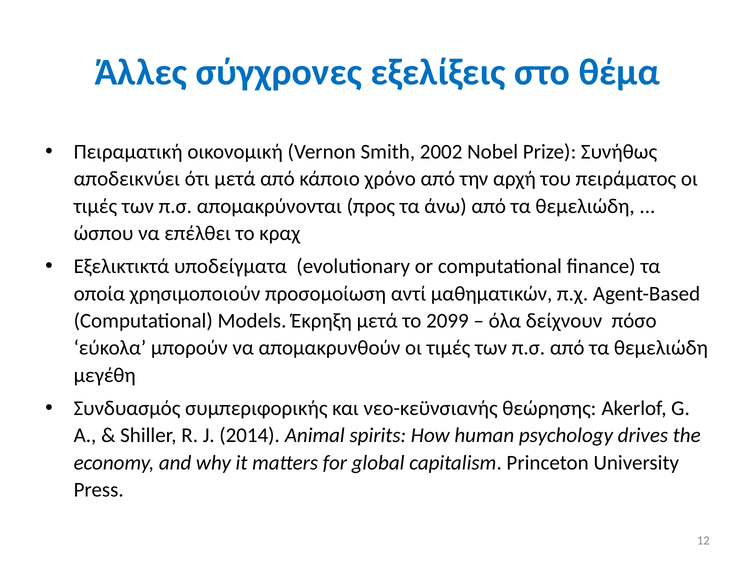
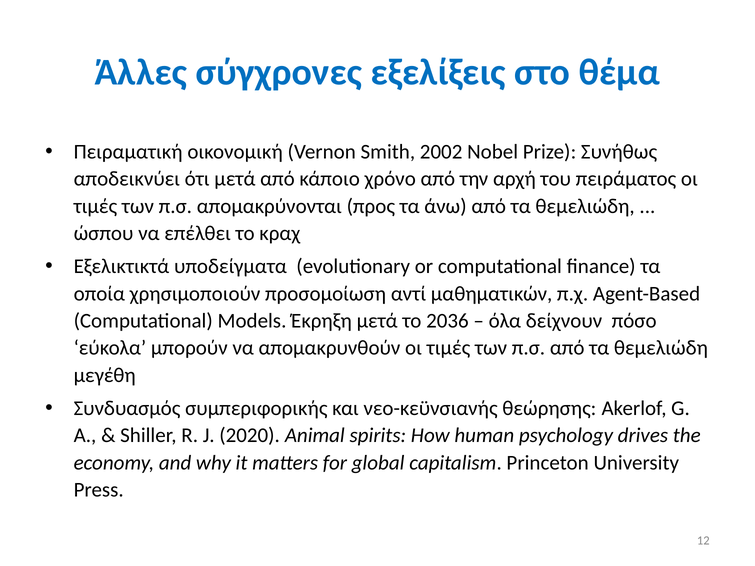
2099: 2099 -> 2036 (447, 321)
2014: 2014 -> 2020 (250, 436)
